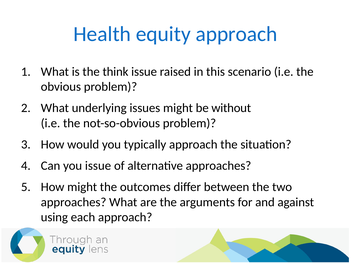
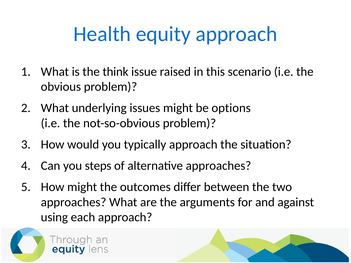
without: without -> options (231, 108)
you issue: issue -> steps (98, 166)
